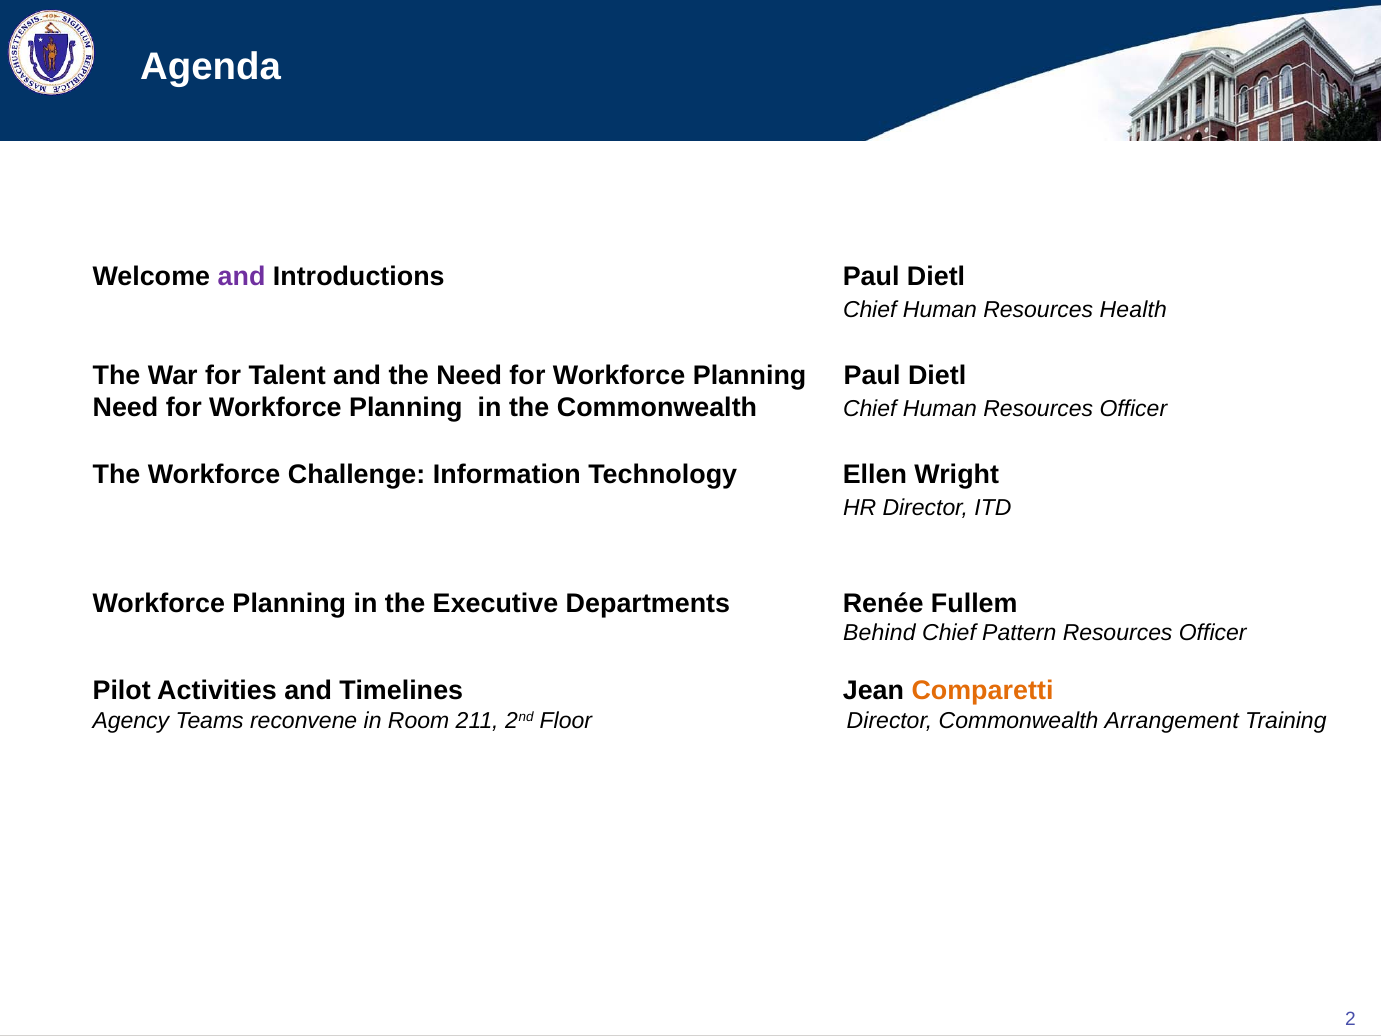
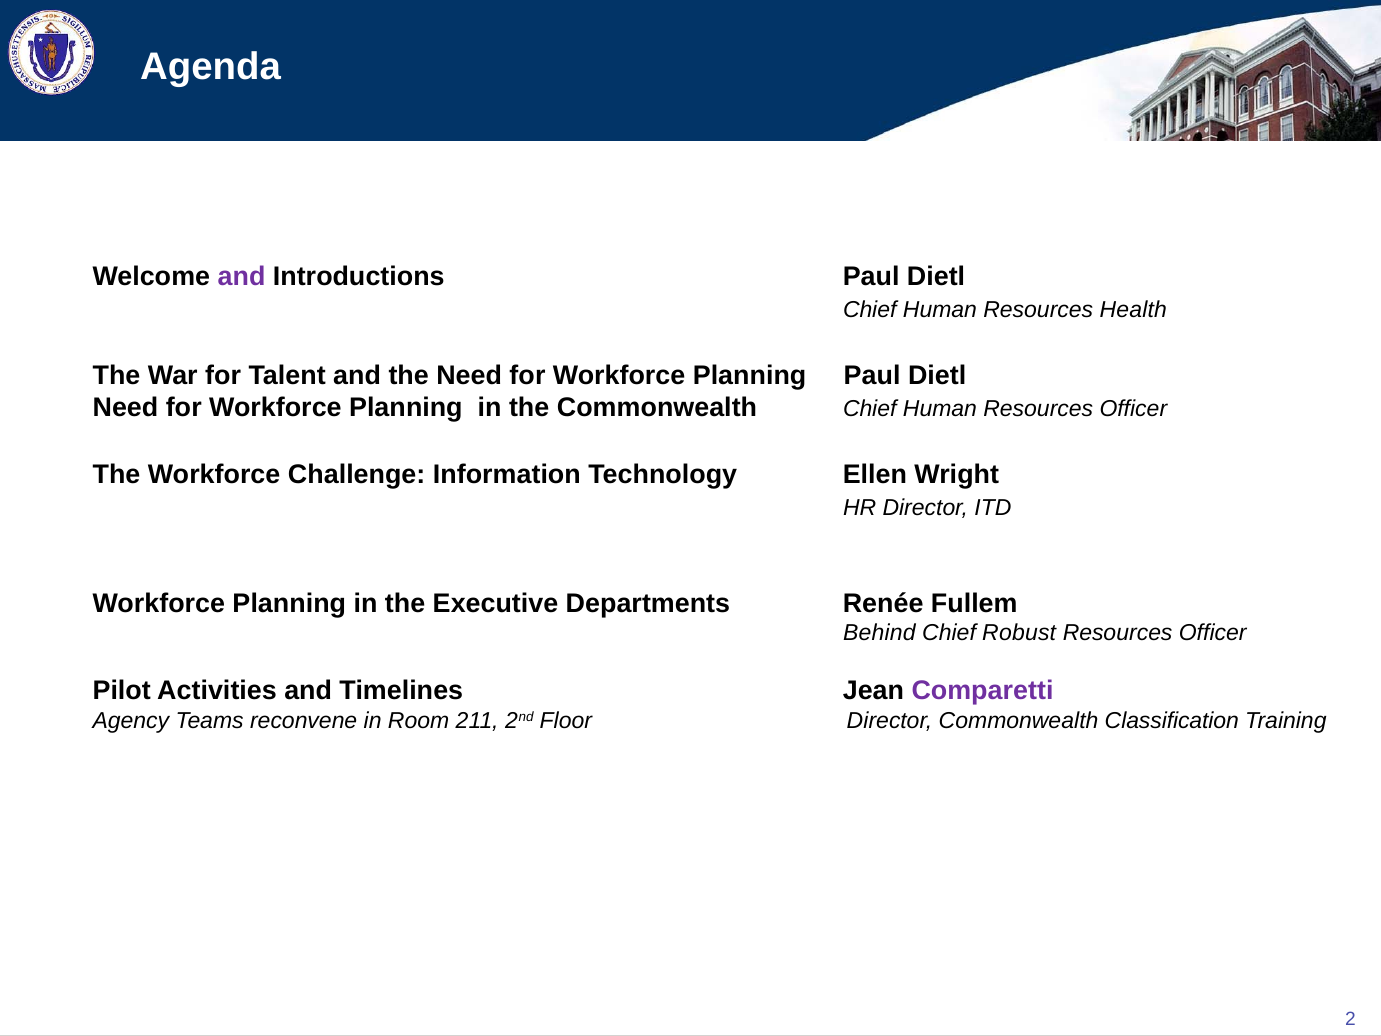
Pattern: Pattern -> Robust (1019, 633)
Comparetti colour: orange -> purple (982, 691)
Arrangement: Arrangement -> Classification (1172, 721)
